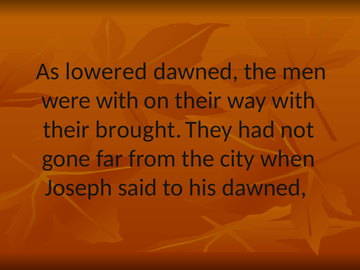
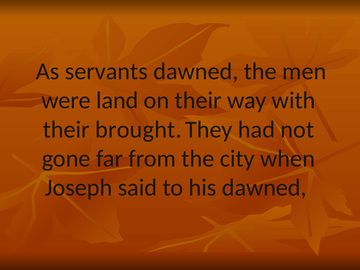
lowered: lowered -> servants (106, 71)
were with: with -> land (117, 100)
